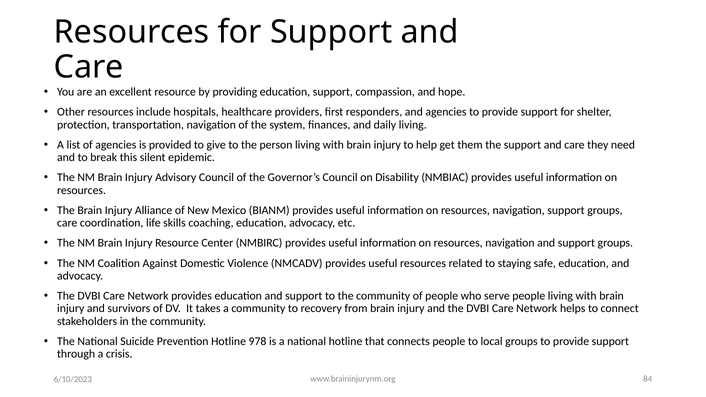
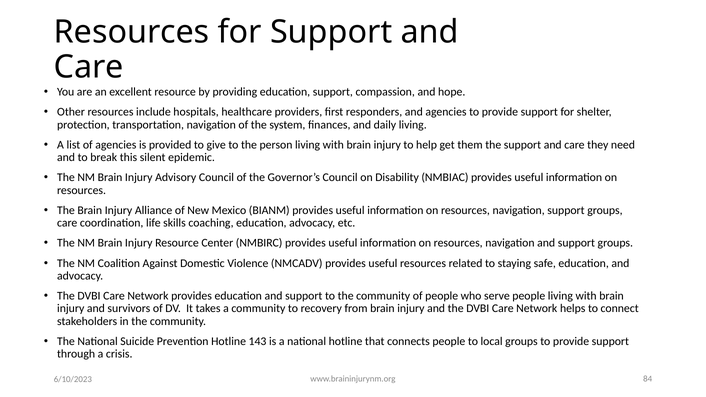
978: 978 -> 143 (258, 341)
